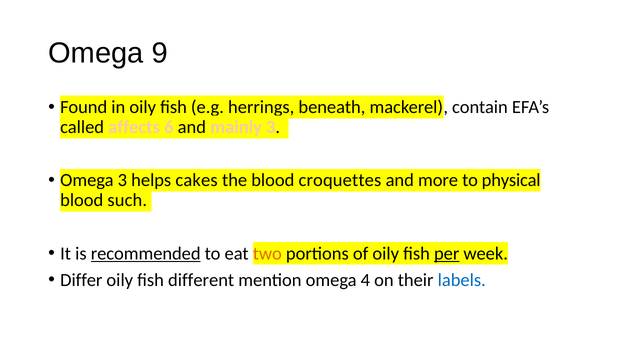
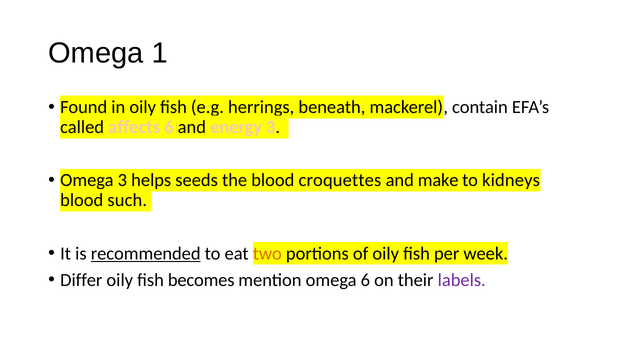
9: 9 -> 1 (160, 53)
mainly: mainly -> energy (236, 127)
cakes: cakes -> seeds (197, 180)
more: more -> make (438, 180)
physical: physical -> kidneys (511, 180)
per underline: present -> none (447, 253)
different: different -> becomes (201, 280)
omega 4: 4 -> 6 (365, 280)
labels colour: blue -> purple (462, 280)
